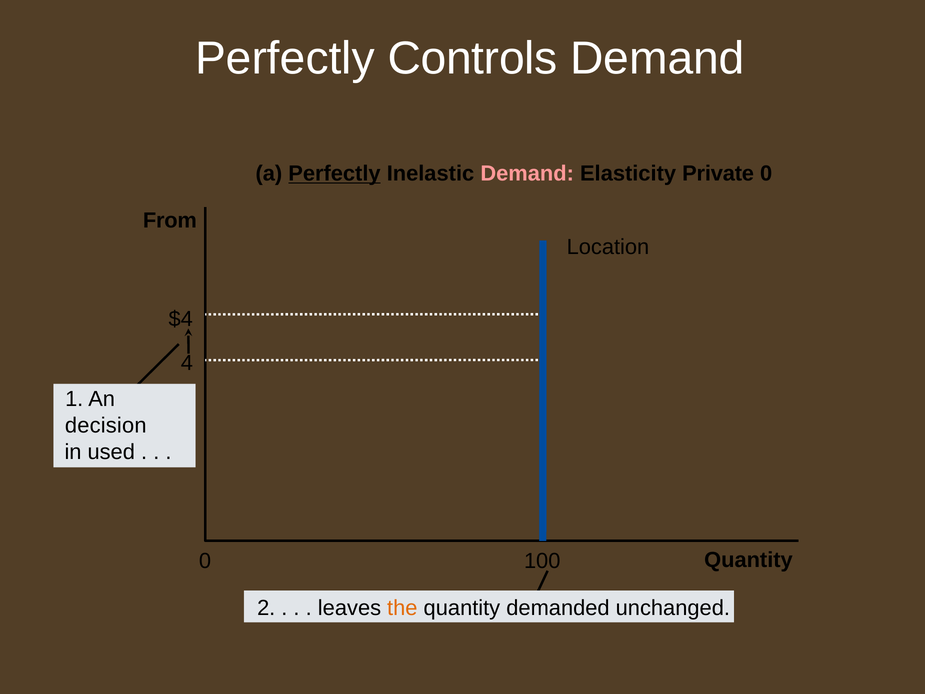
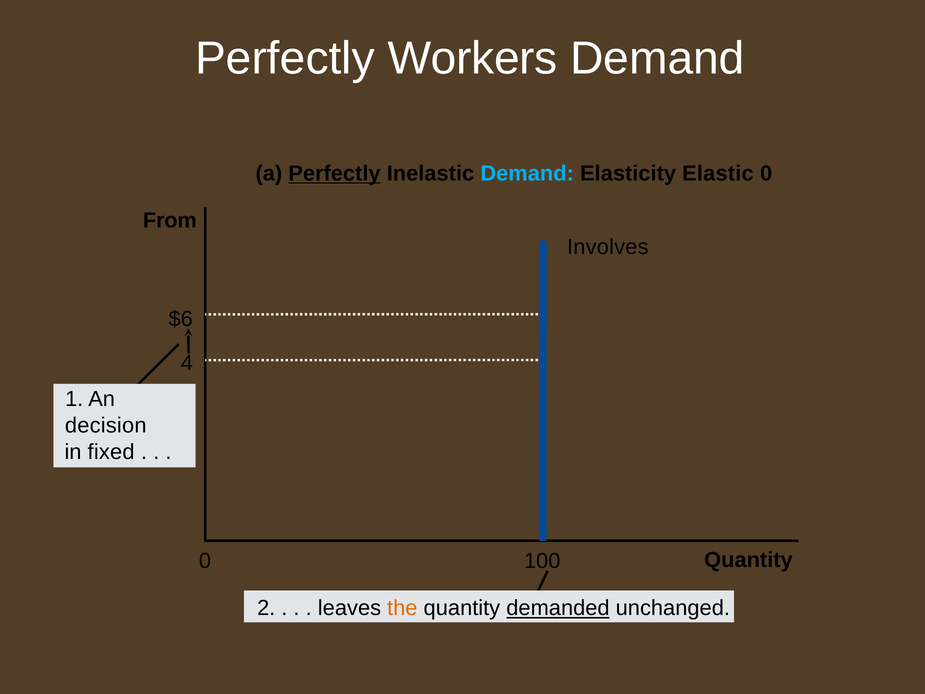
Controls: Controls -> Workers (473, 59)
Demand colour: pink -> light blue (527, 174)
Private: Private -> Elastic (718, 174)
Location: Location -> Involves (608, 247)
$4: $4 -> $6 (181, 319)
used: used -> fixed (111, 452)
demanded underline: none -> present (558, 608)
